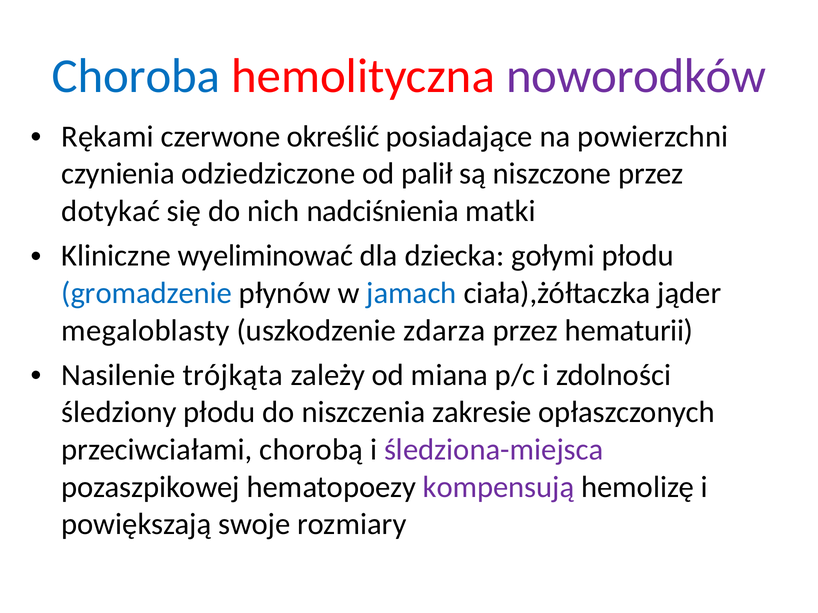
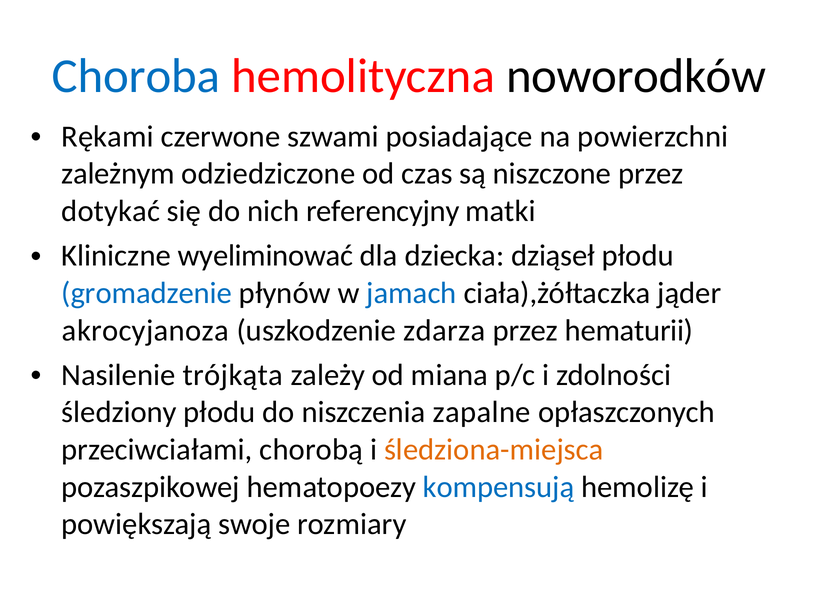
noworodków colour: purple -> black (636, 76)
określić: określić -> szwami (333, 137)
czynienia: czynienia -> zależnym (118, 174)
palił: palił -> czas (427, 174)
nadciśnienia: nadciśnienia -> referencyjny (383, 211)
gołymi: gołymi -> dziąseł (553, 256)
megaloblasty: megaloblasty -> akrocyjanoza (145, 331)
zakresie: zakresie -> zapalne (482, 413)
śledziona-miejsca colour: purple -> orange (494, 450)
kompensują colour: purple -> blue (499, 487)
